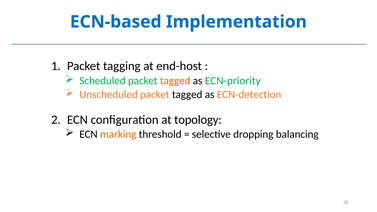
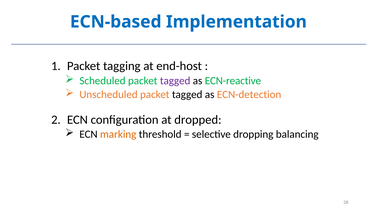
tagged colour: orange -> purple (175, 81)
ECN-priority: ECN-priority -> ECN-reactive (233, 81)
topology: topology -> dropped (198, 120)
